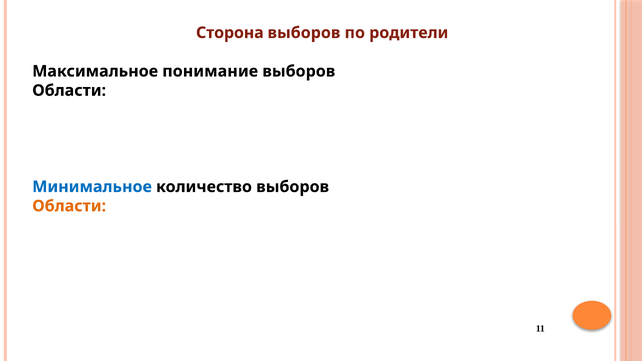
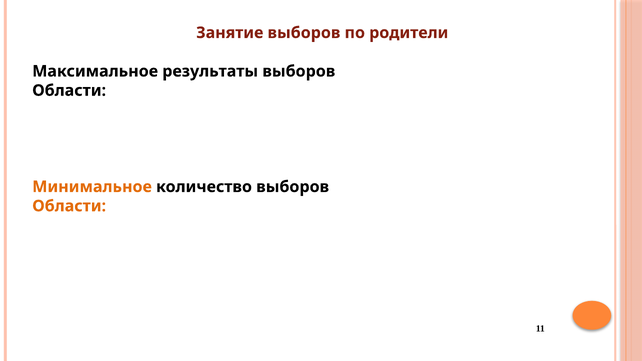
Сторона: Сторона -> Занятие (230, 33)
понимание: понимание -> результаты (210, 71)
Минимальное colour: blue -> orange (92, 187)
